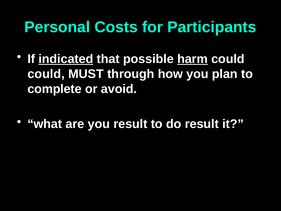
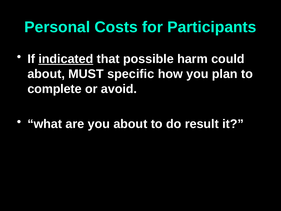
harm underline: present -> none (192, 59)
could: could -> about (46, 74)
through: through -> specific (131, 74)
you result: result -> about (130, 124)
